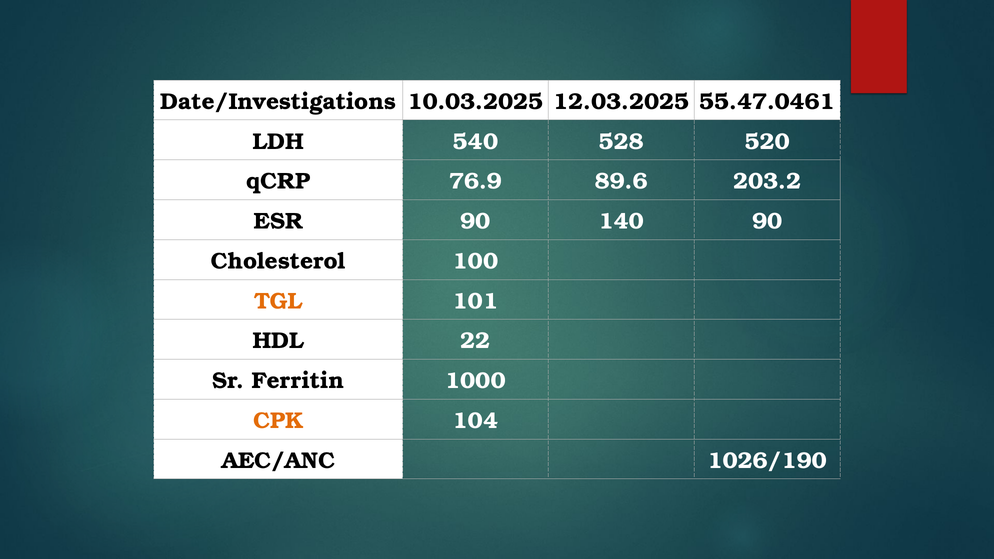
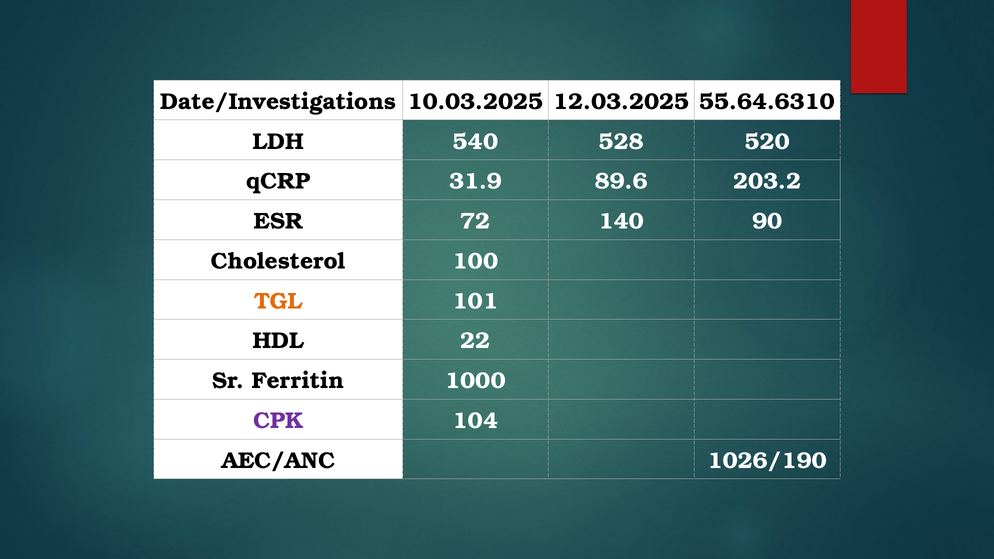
55.47.0461: 55.47.0461 -> 55.64.6310 (767, 102)
76.9: 76.9 -> 31.9 (475, 181)
ESR 90: 90 -> 72 (475, 221)
CPK colour: orange -> purple (278, 421)
